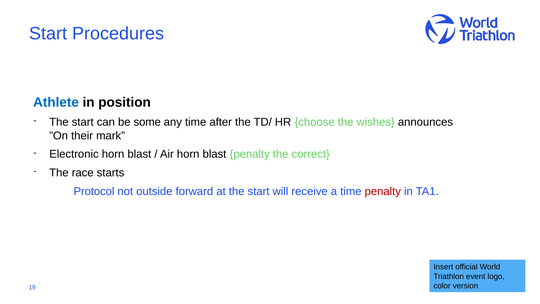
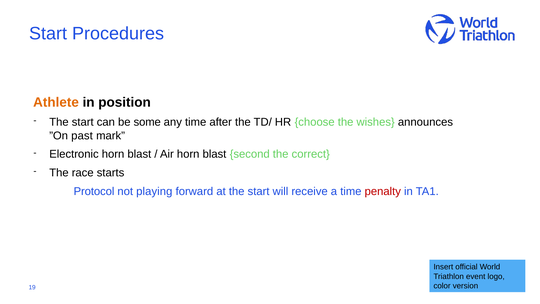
Athlete colour: blue -> orange (56, 102)
their: their -> past (82, 136)
blast penalty: penalty -> second (250, 154)
outside: outside -> playing (154, 191)
